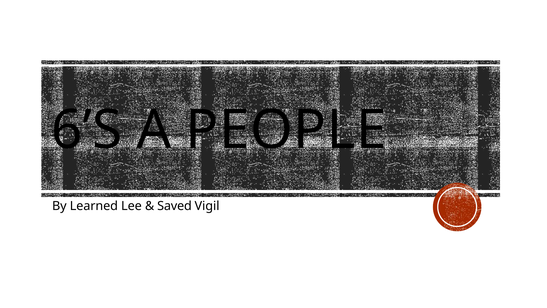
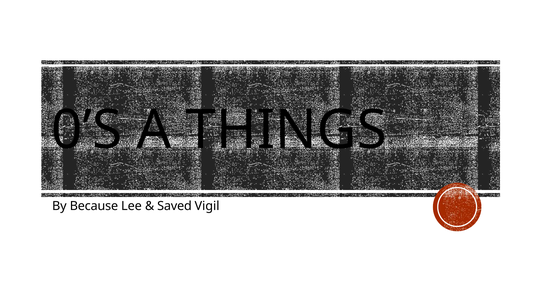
6’S: 6’S -> 0’S (87, 130)
PEOPLE: PEOPLE -> THINGS (286, 130)
Learned: Learned -> Because (94, 206)
